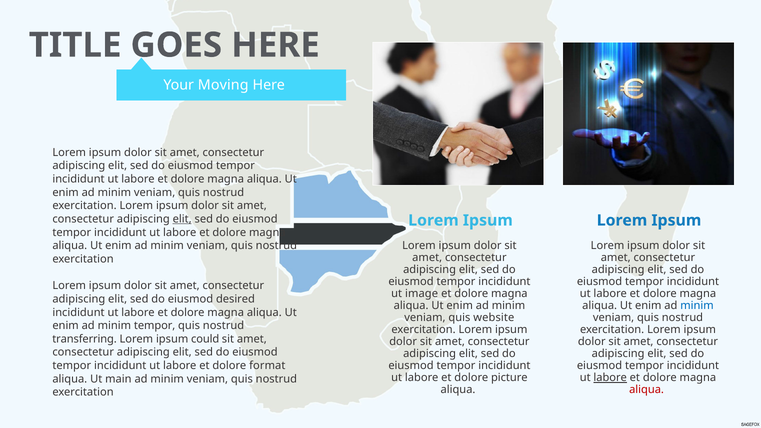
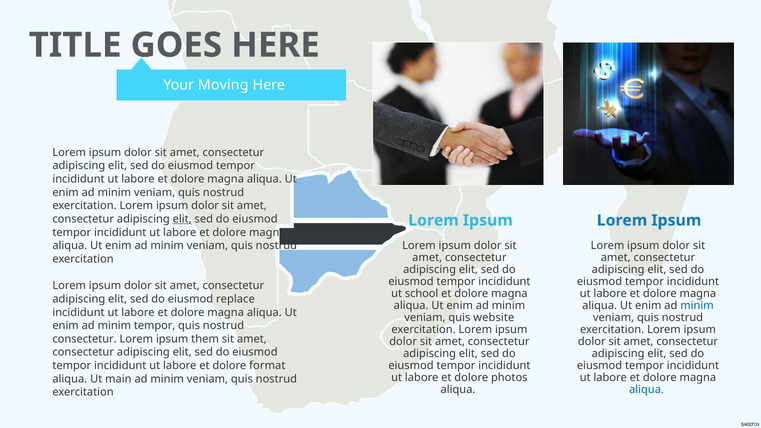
image: image -> school (422, 294)
desired: desired -> replace (235, 299)
transferring: transferring -> consectetur (85, 339)
could: could -> them (205, 339)
picture: picture -> photos (509, 378)
labore underline: present -> none (610, 378)
aliqua colour: red -> blue (647, 390)
